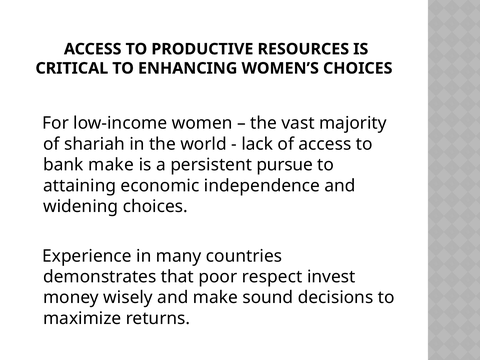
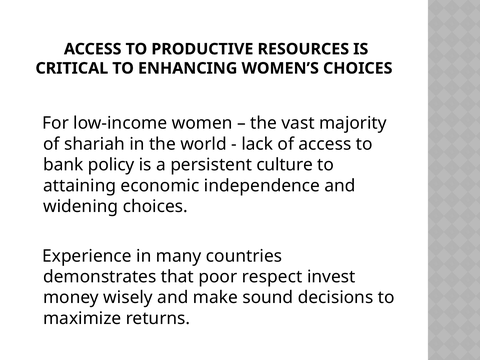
bank make: make -> policy (111, 165)
pursue: pursue -> culture (285, 165)
